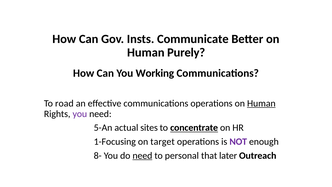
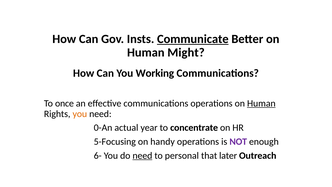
Communicate underline: none -> present (193, 39)
Purely: Purely -> Might (186, 52)
road: road -> once (64, 103)
you colour: purple -> orange (80, 114)
5-An: 5-An -> 0-An (103, 128)
sites: sites -> year (149, 128)
concentrate underline: present -> none (194, 128)
1-Focusing: 1-Focusing -> 5-Focusing (115, 142)
target: target -> handy (163, 142)
8-: 8- -> 6- (98, 155)
